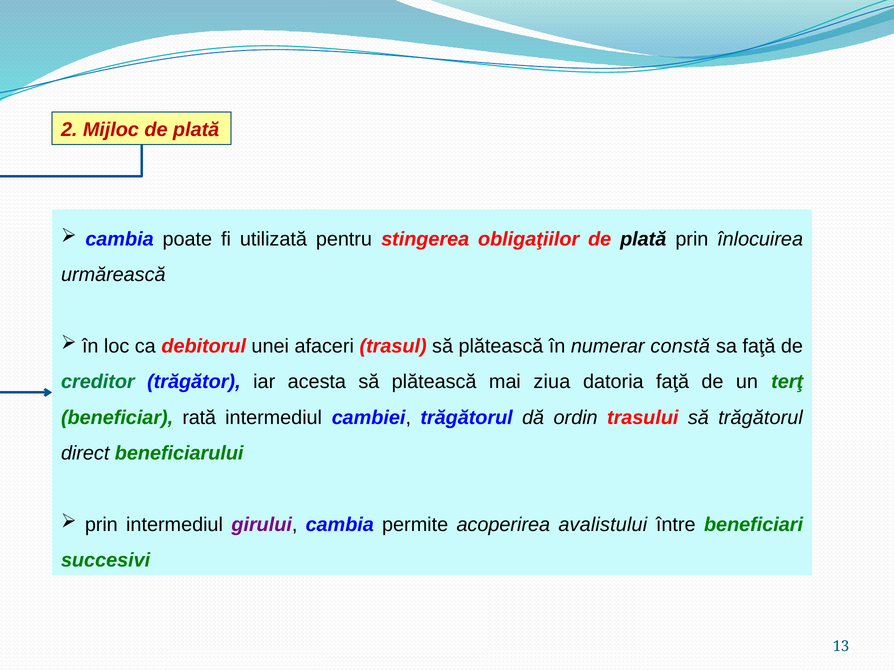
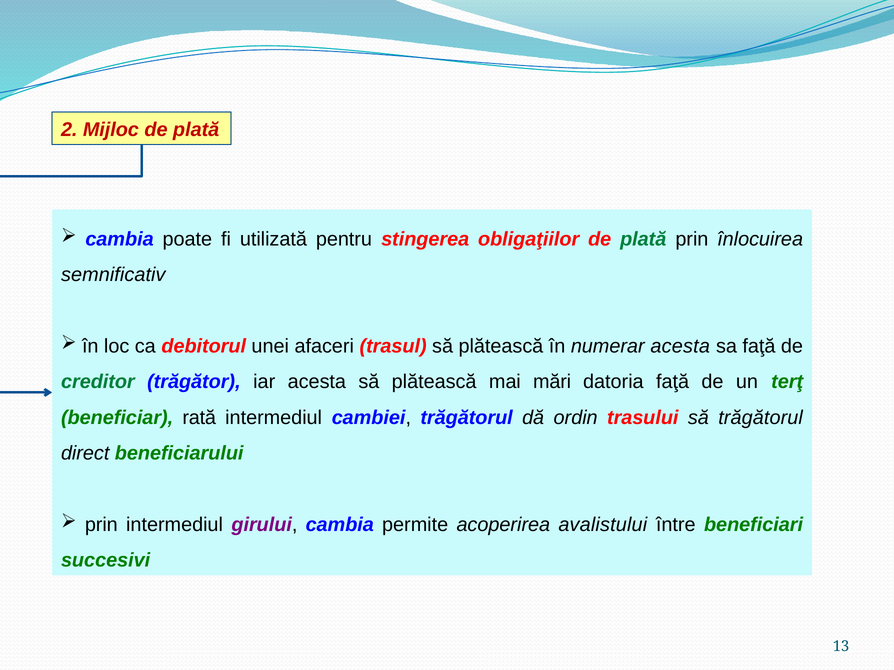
plată colour: black -> green (643, 239)
urmărească: urmărească -> semnificativ (113, 275)
numerar constă: constă -> acesta (680, 346)
ziua: ziua -> mări (552, 382)
